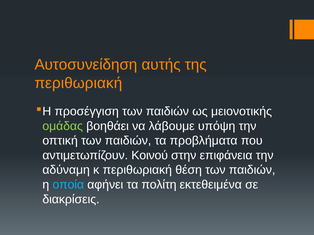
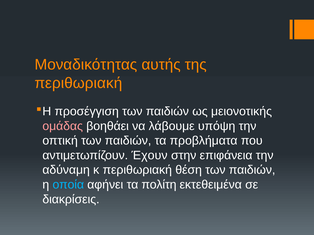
Αυτοσυνείδηση: Αυτοσυνείδηση -> Μοναδικότητας (86, 65)
ομάδας colour: light green -> pink (63, 126)
Κοινού: Κοινού -> Έχουν (150, 156)
